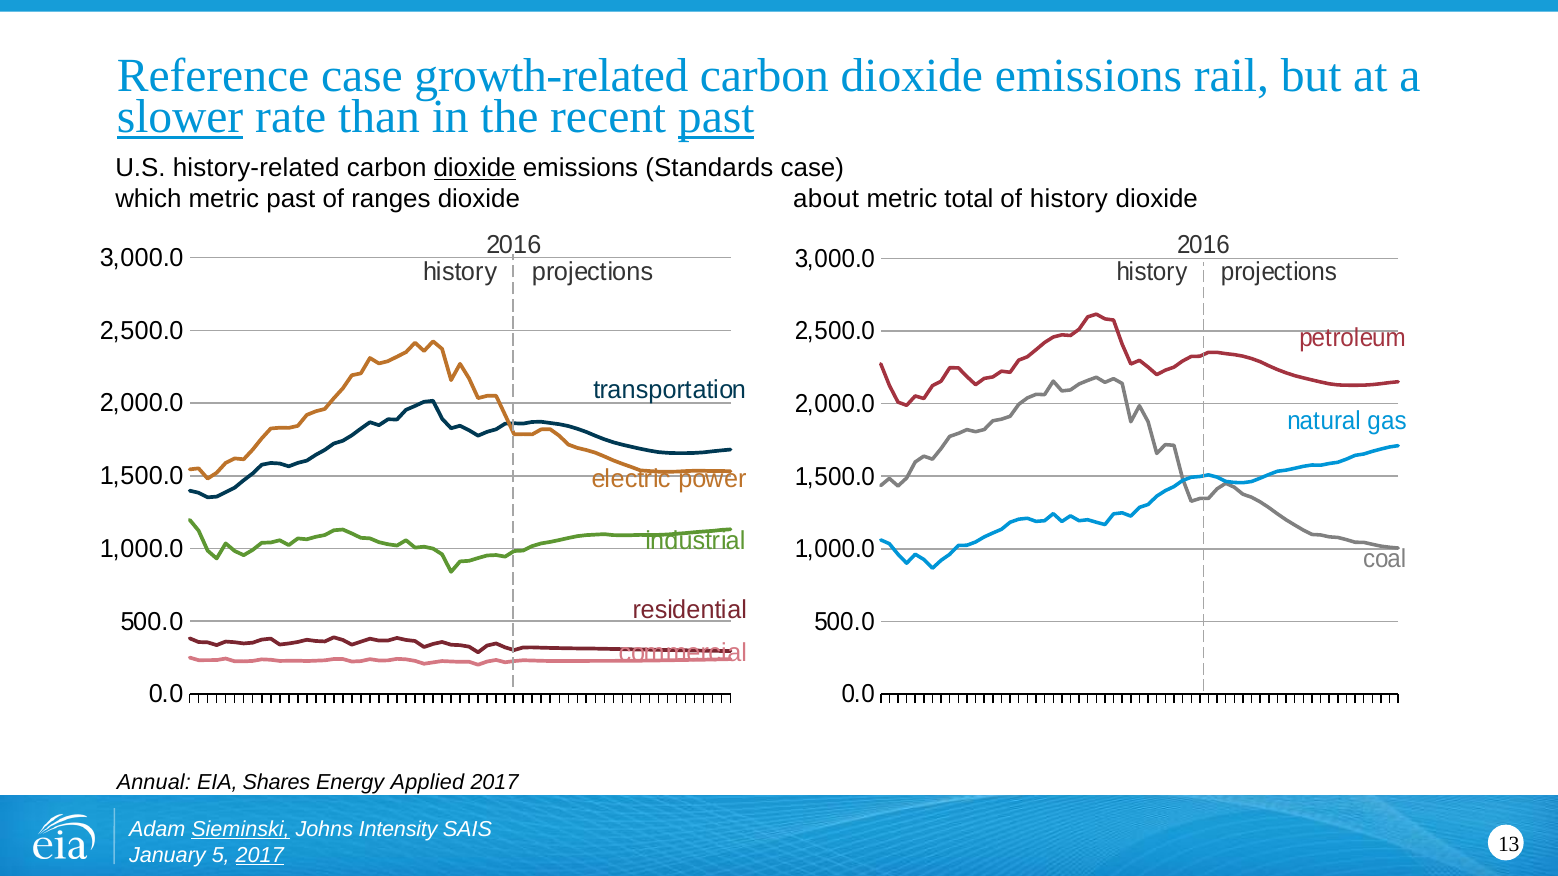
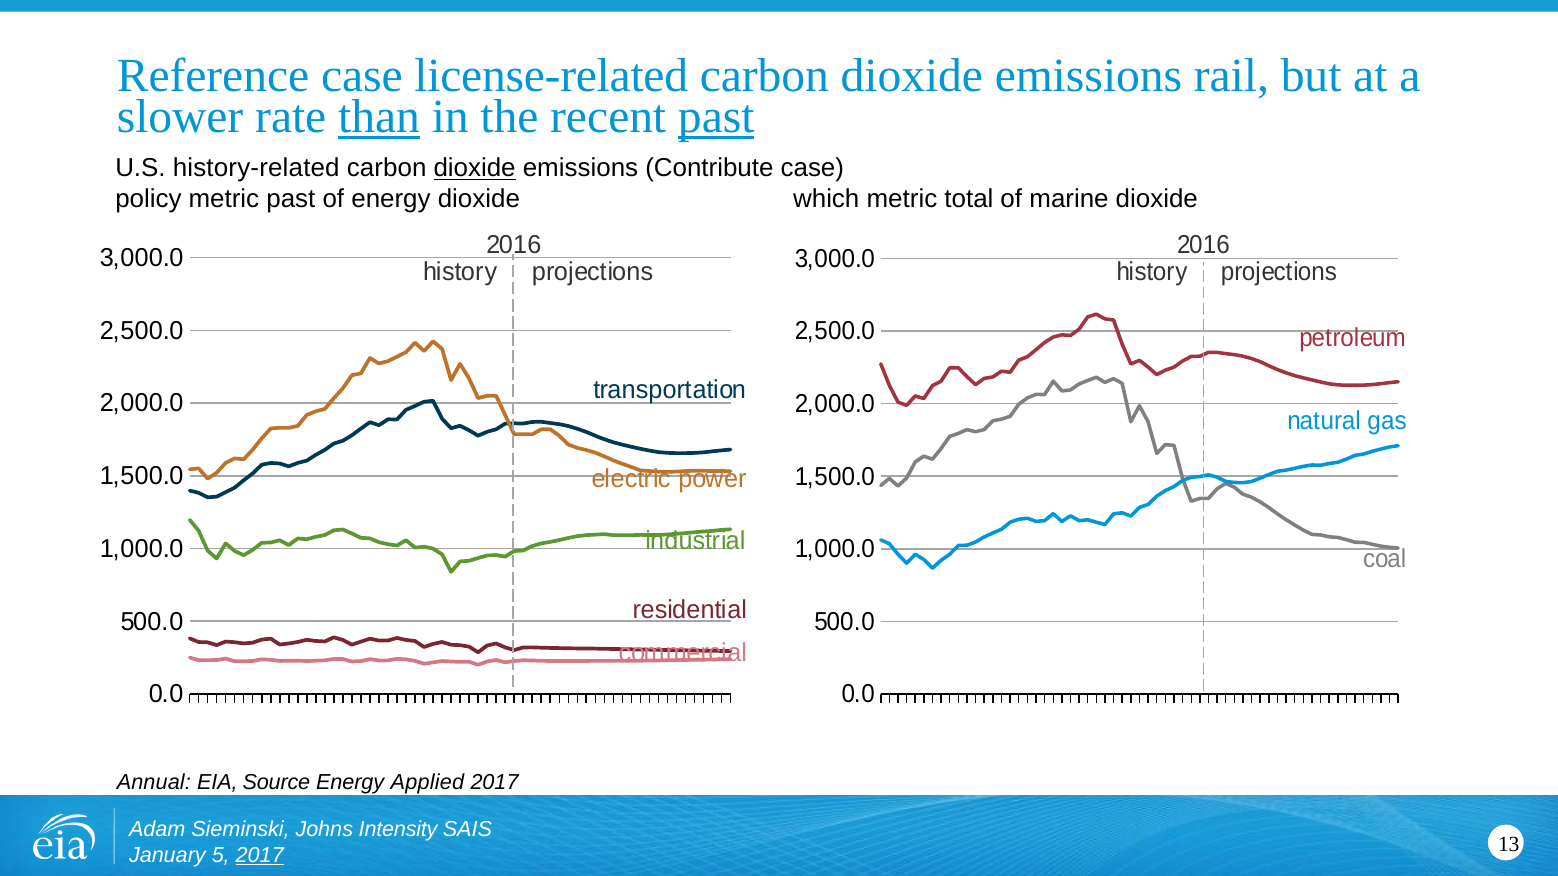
growth-related: growth-related -> license-related (551, 76)
slower underline: present -> none (180, 117)
than underline: none -> present (379, 117)
Standards: Standards -> Contribute (709, 168)
which: which -> policy (148, 199)
of ranges: ranges -> energy (391, 199)
about: about -> which (826, 199)
of history: history -> marine (1069, 199)
Shares: Shares -> Source (276, 783)
Sieminski underline: present -> none (241, 829)
